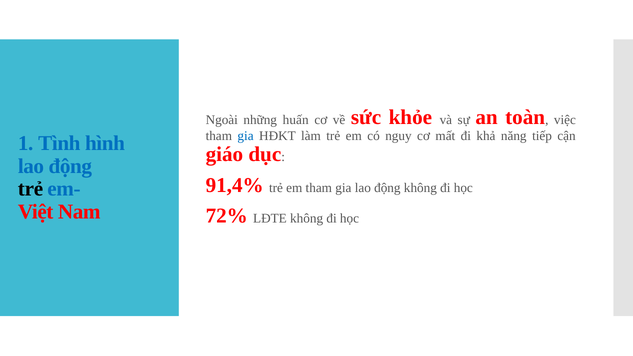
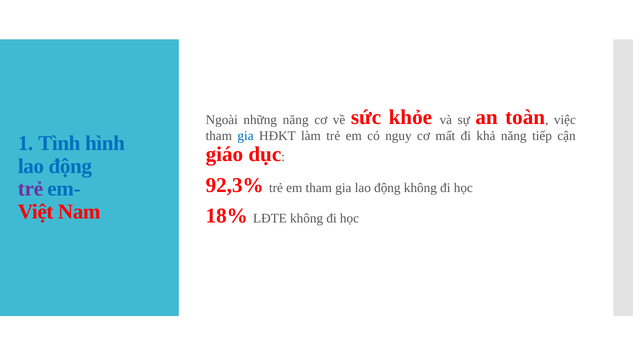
những huấn: huấn -> năng (296, 120)
91,4%: 91,4% -> 92,3% (235, 185)
trẻ colour: black -> purple (30, 189)
72%: 72% -> 18% (227, 216)
